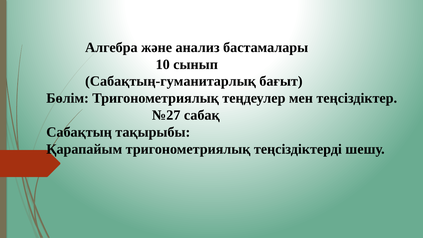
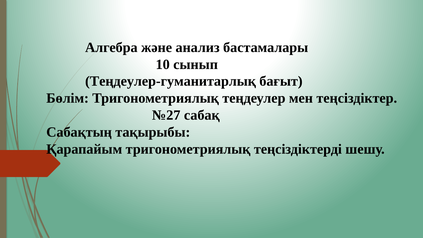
Сабақтың-гуманитарлық: Сабақтың-гуманитарлық -> Теңдеулер-гуманитарлық (170, 81)
